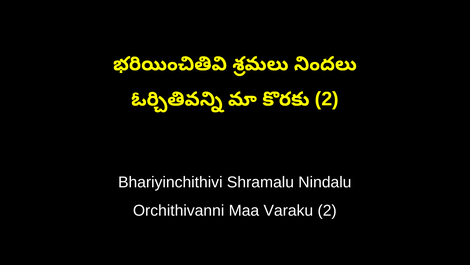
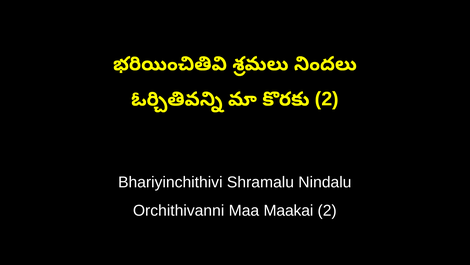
Varaku: Varaku -> Maakai (288, 210)
